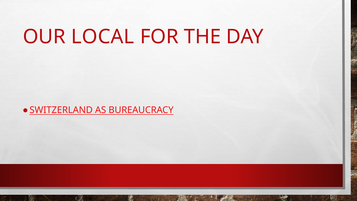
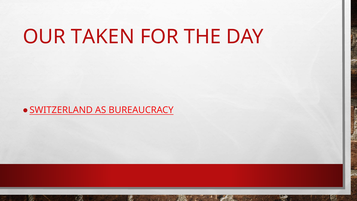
LOCAL: LOCAL -> TAKEN (103, 37)
